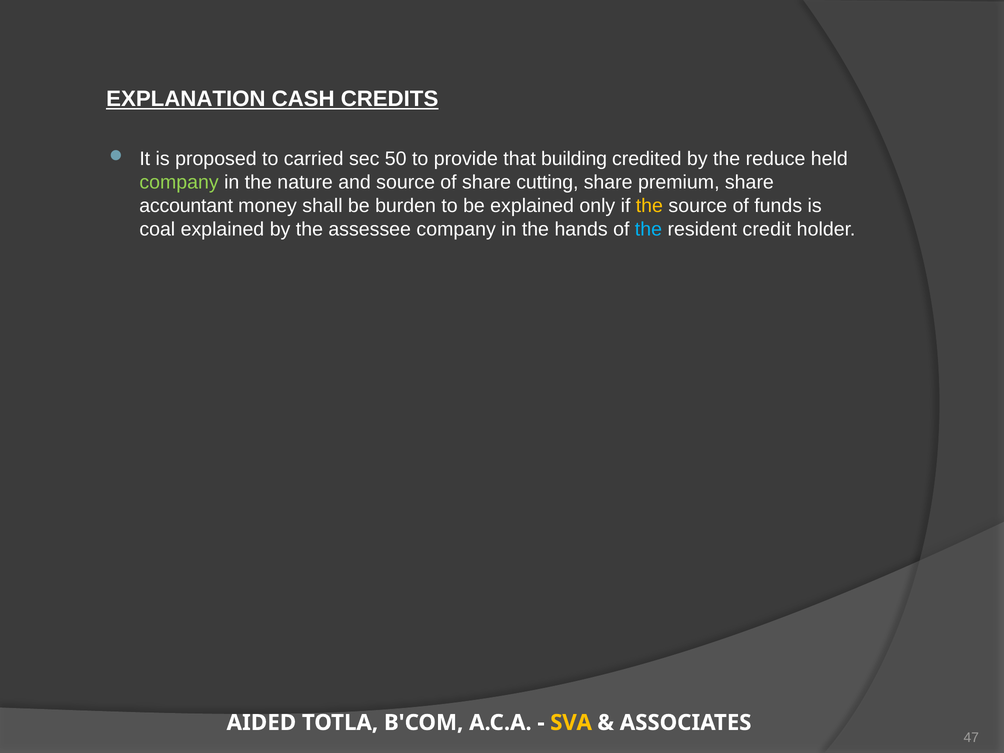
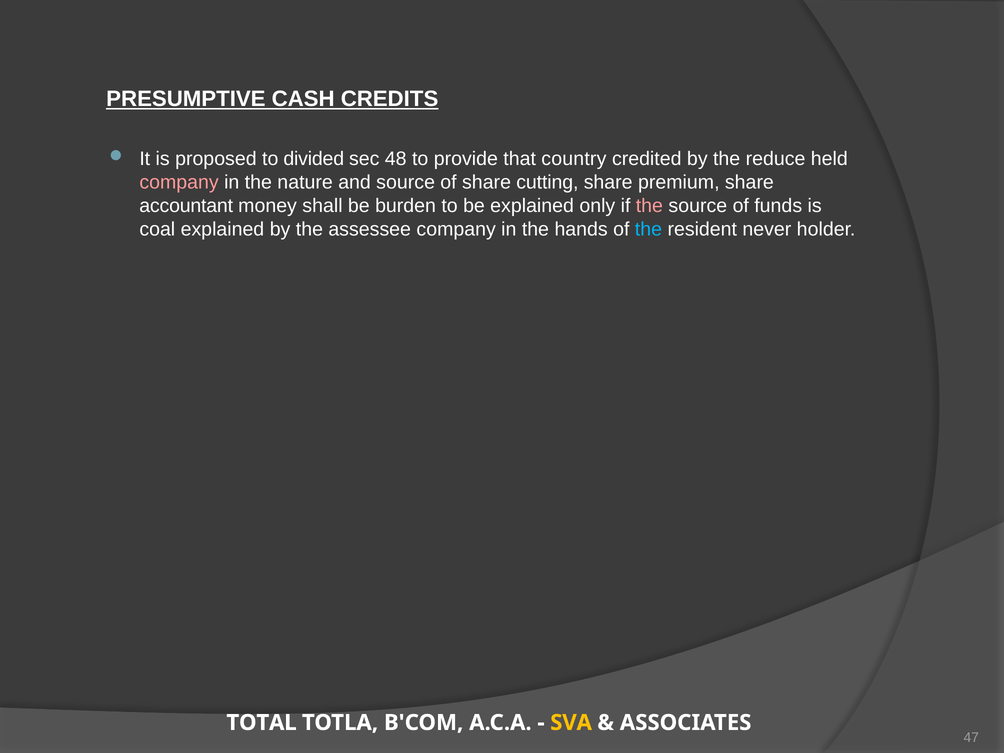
EXPLANATION: EXPLANATION -> PRESUMPTIVE (186, 99)
carried: carried -> divided (314, 159)
50: 50 -> 48 (396, 159)
building: building -> country (574, 159)
company colour: light green -> pink (179, 182)
the colour: yellow -> pink (649, 206)
credit: credit -> never (767, 229)
AIDED: AIDED -> TOTAL (262, 723)
